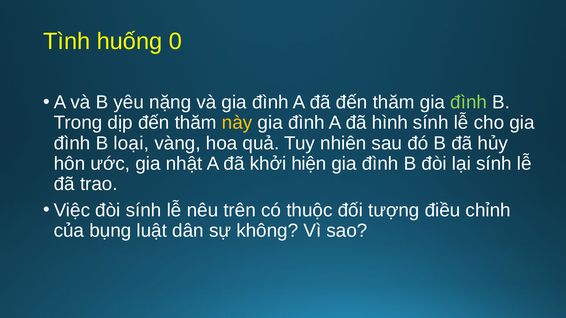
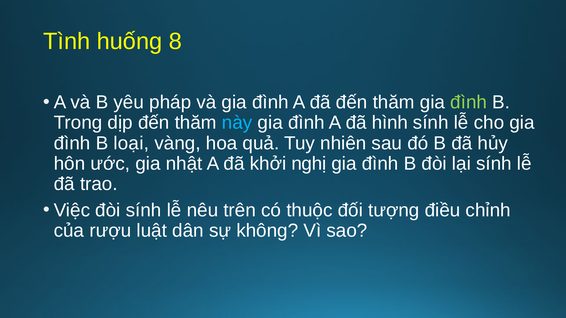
0: 0 -> 8 (175, 41)
nặng: nặng -> pháp (170, 103)
này colour: yellow -> light blue (237, 123)
hiện: hiện -> nghị (309, 164)
bụng: bụng -> rượu (110, 231)
